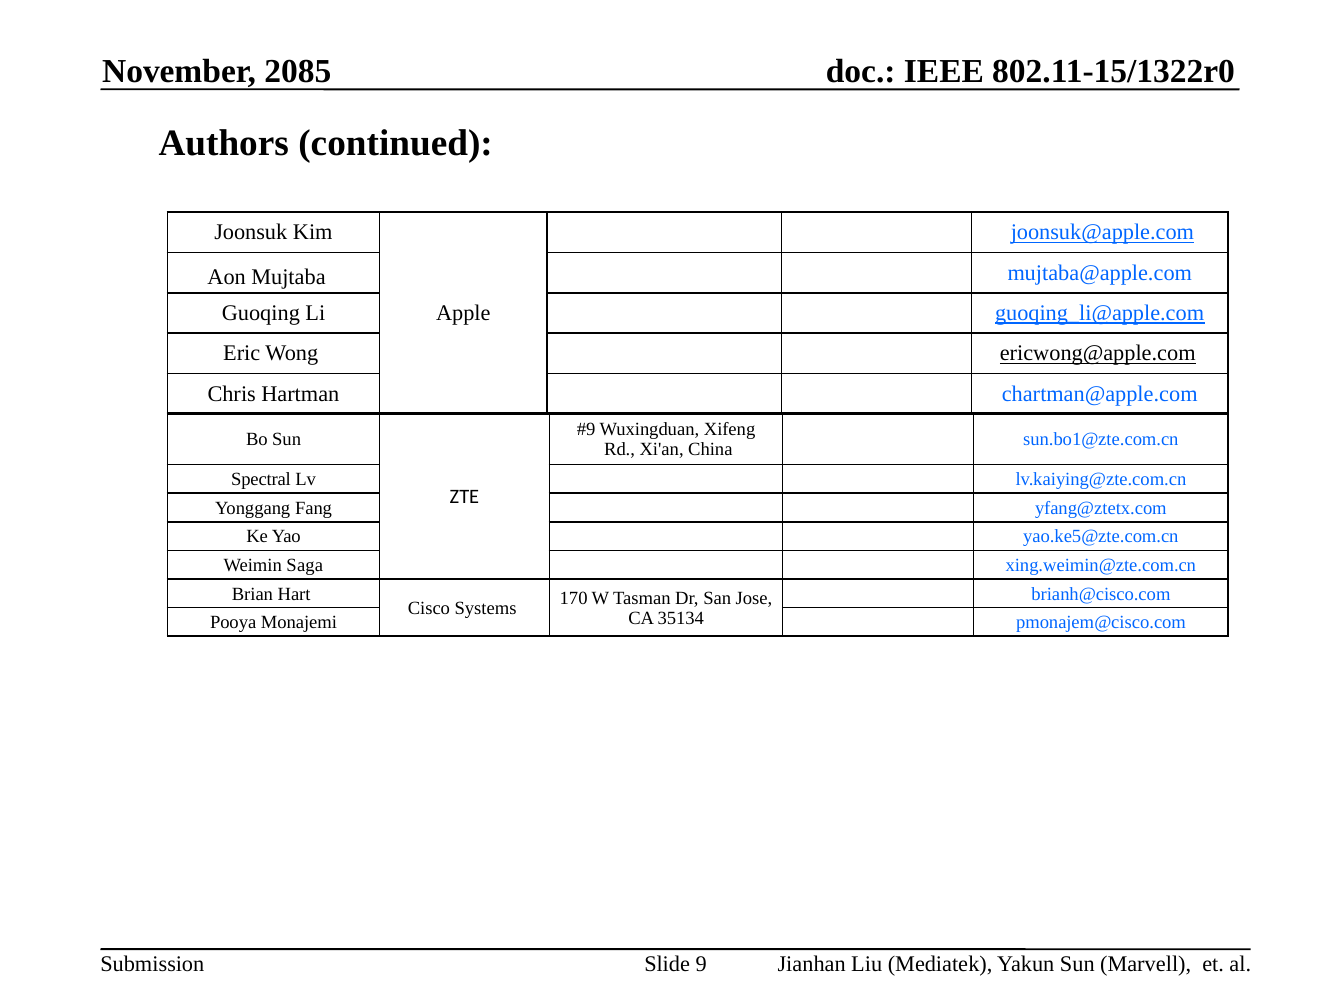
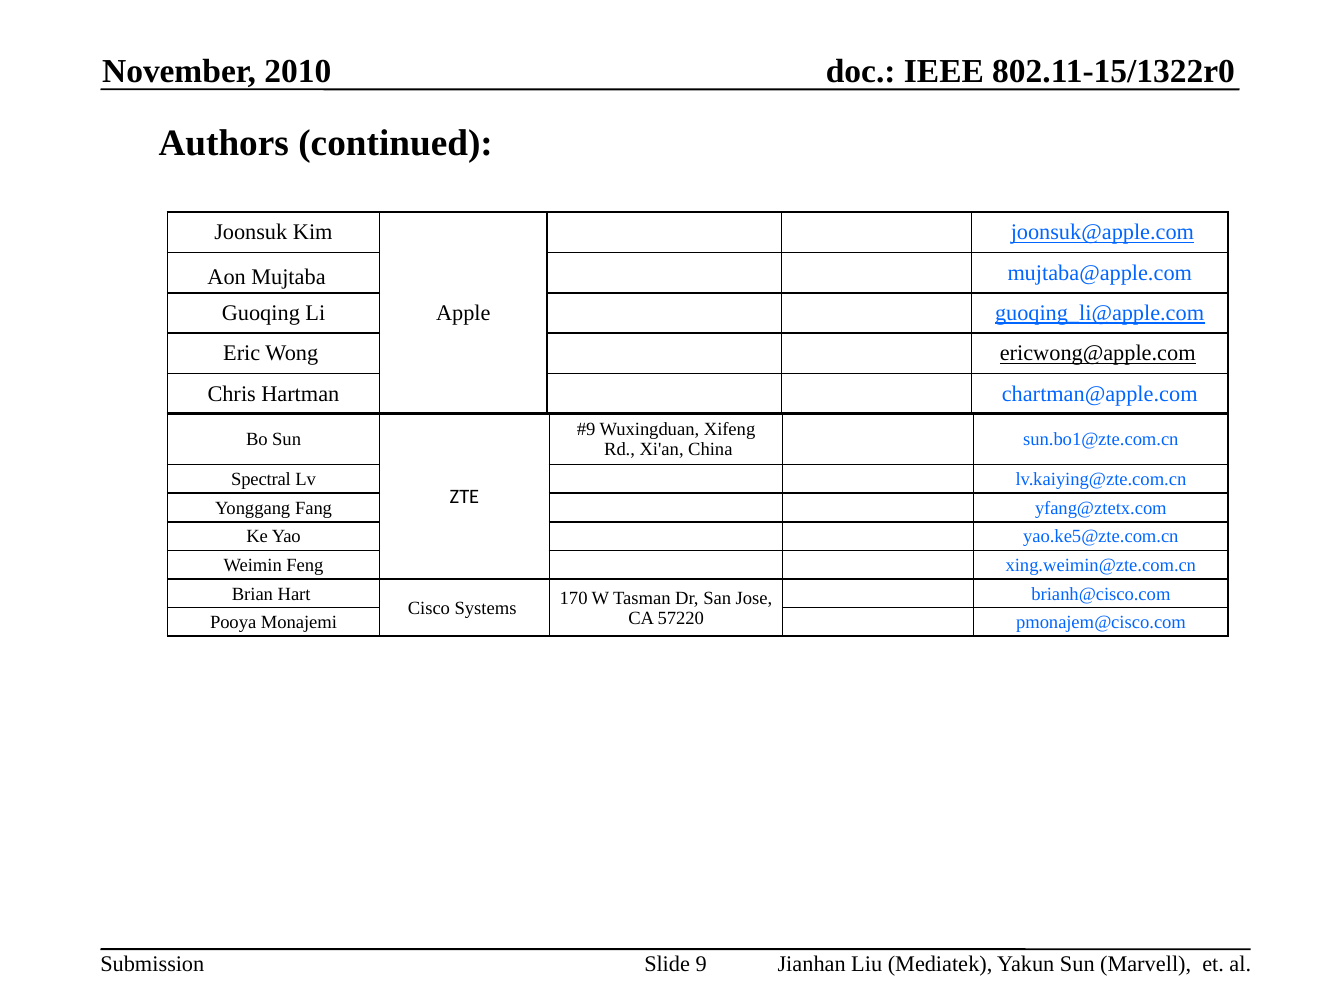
2085: 2085 -> 2010 (298, 72)
Saga: Saga -> Feng (305, 565)
35134: 35134 -> 57220 (681, 619)
